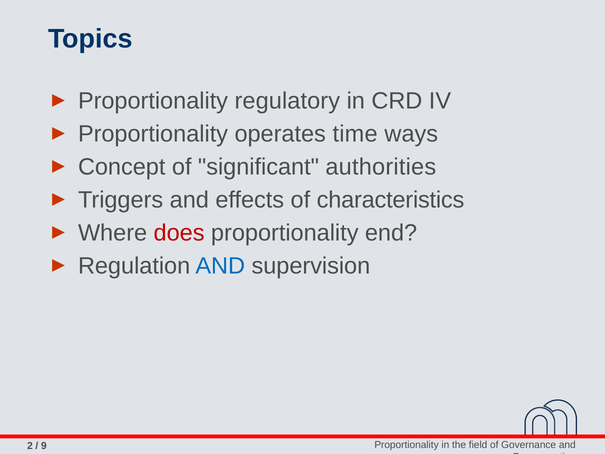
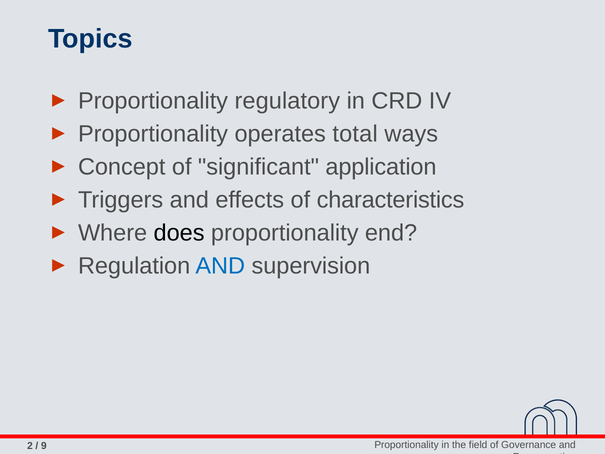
time: time -> total (355, 134)
authorities: authorities -> application (381, 167)
does colour: red -> black (179, 233)
